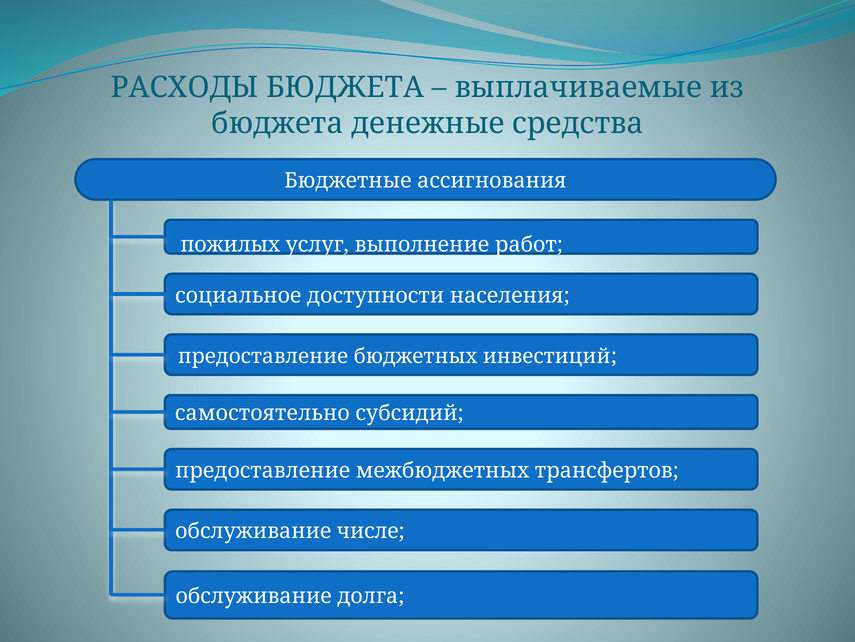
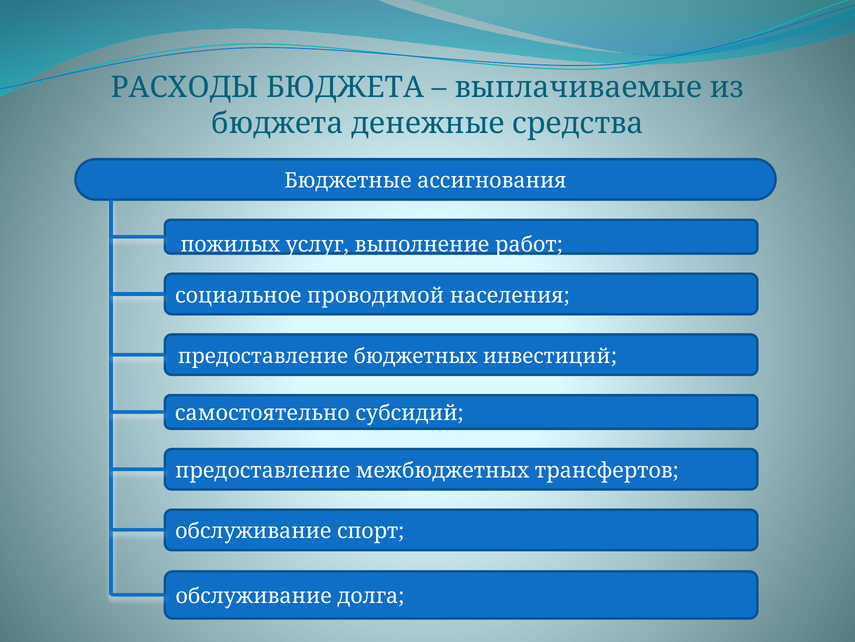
доступности: доступности -> проводимой (376, 295)
числе: числе -> спорт (371, 531)
